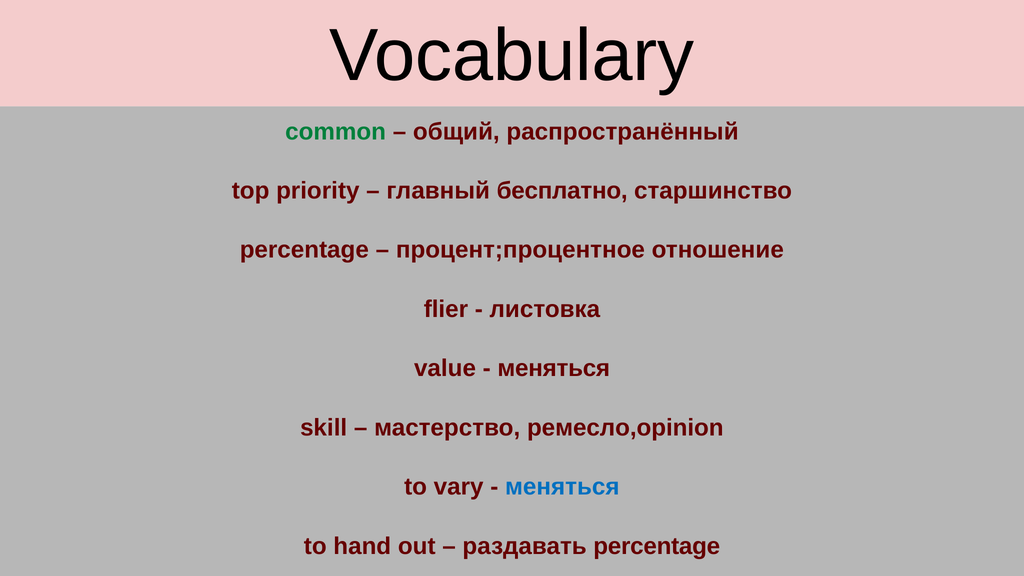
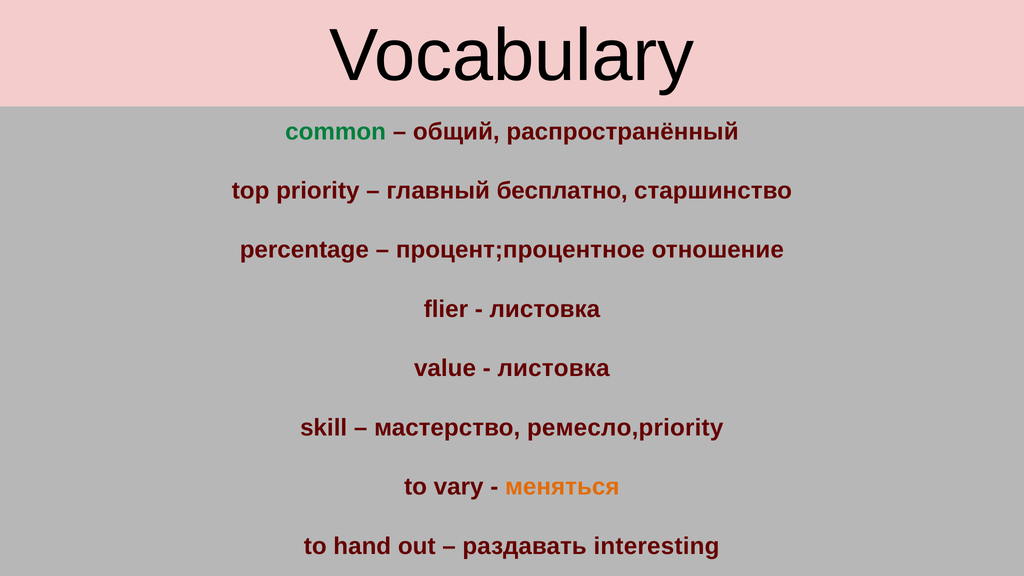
меняться: меняться -> листовка (554, 368)
ремесло,opinion: ремесло,opinion -> ремесло,priority (625, 428)
меняться colour: blue -> orange (562, 487)
раздавать percentage: percentage -> interesting (657, 546)
